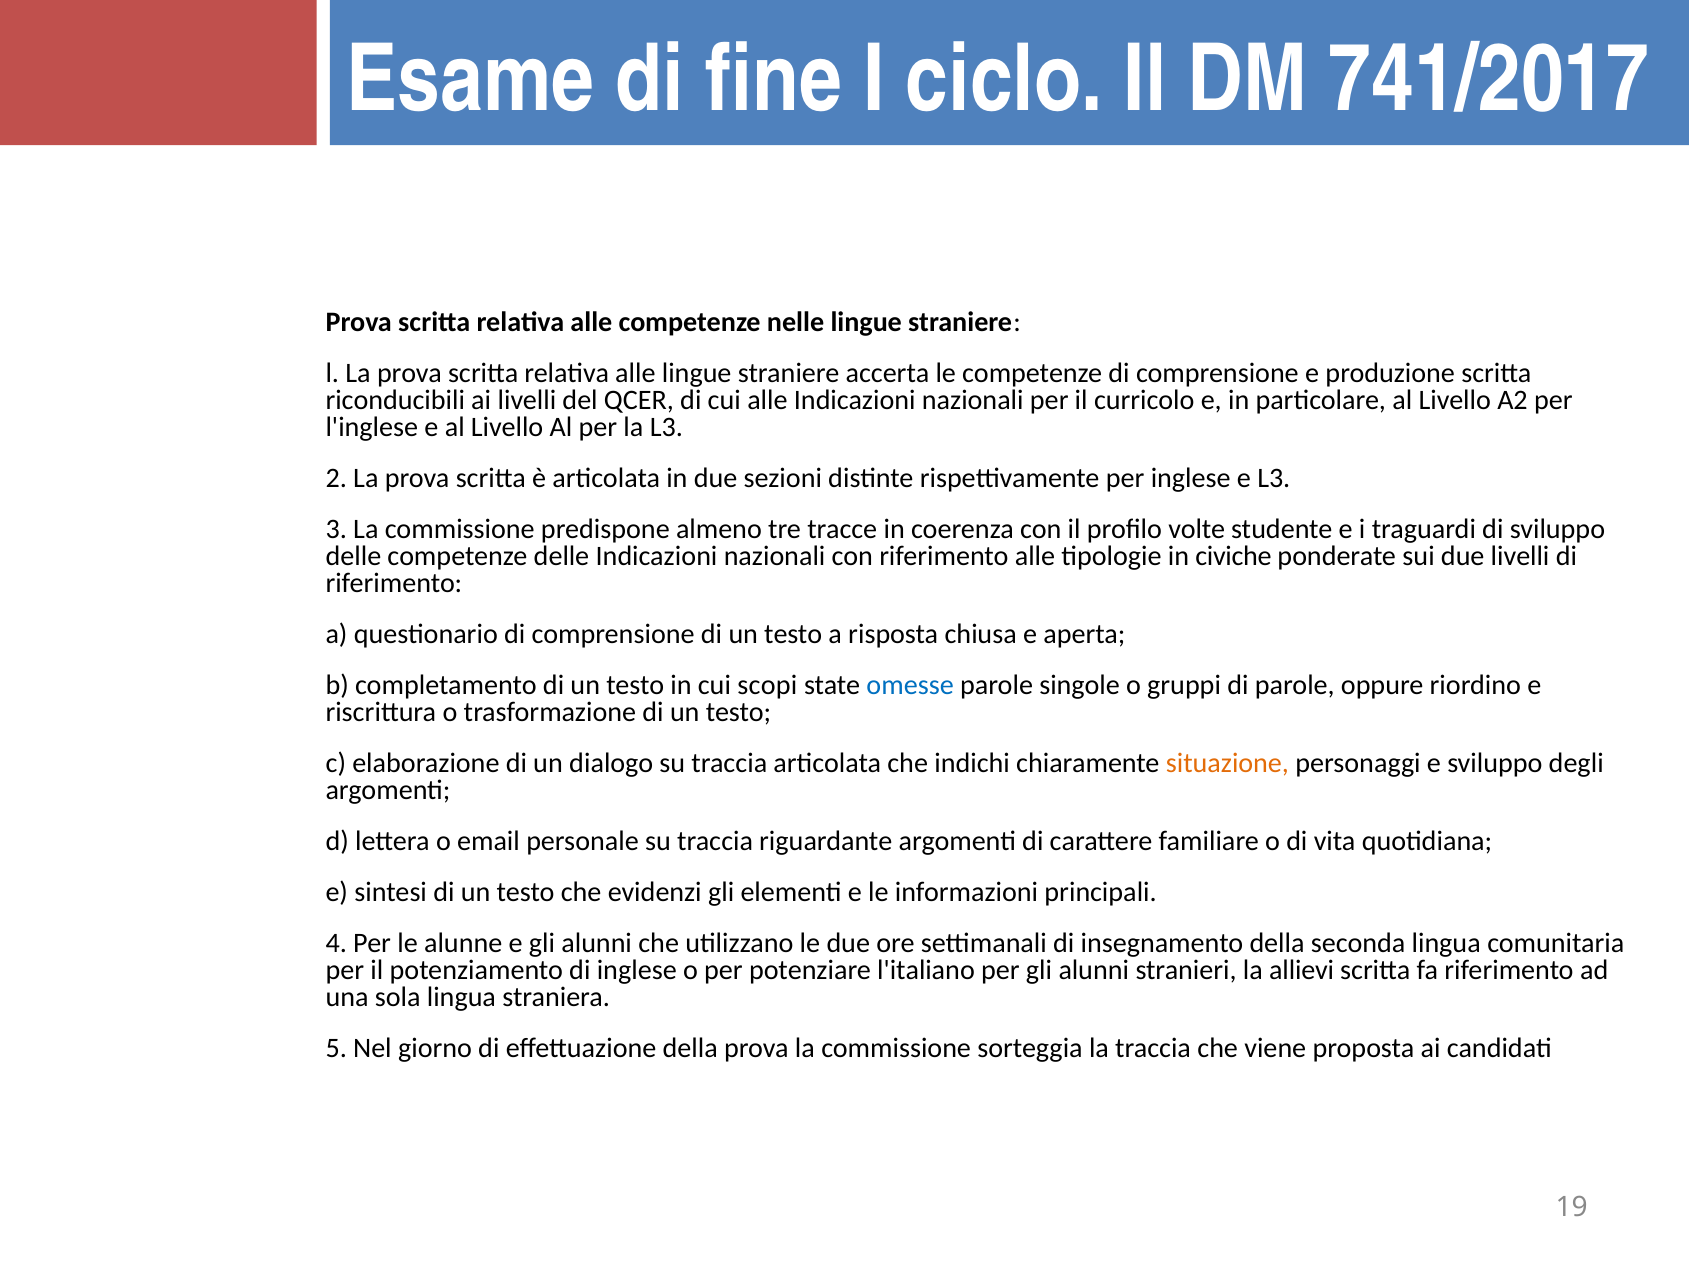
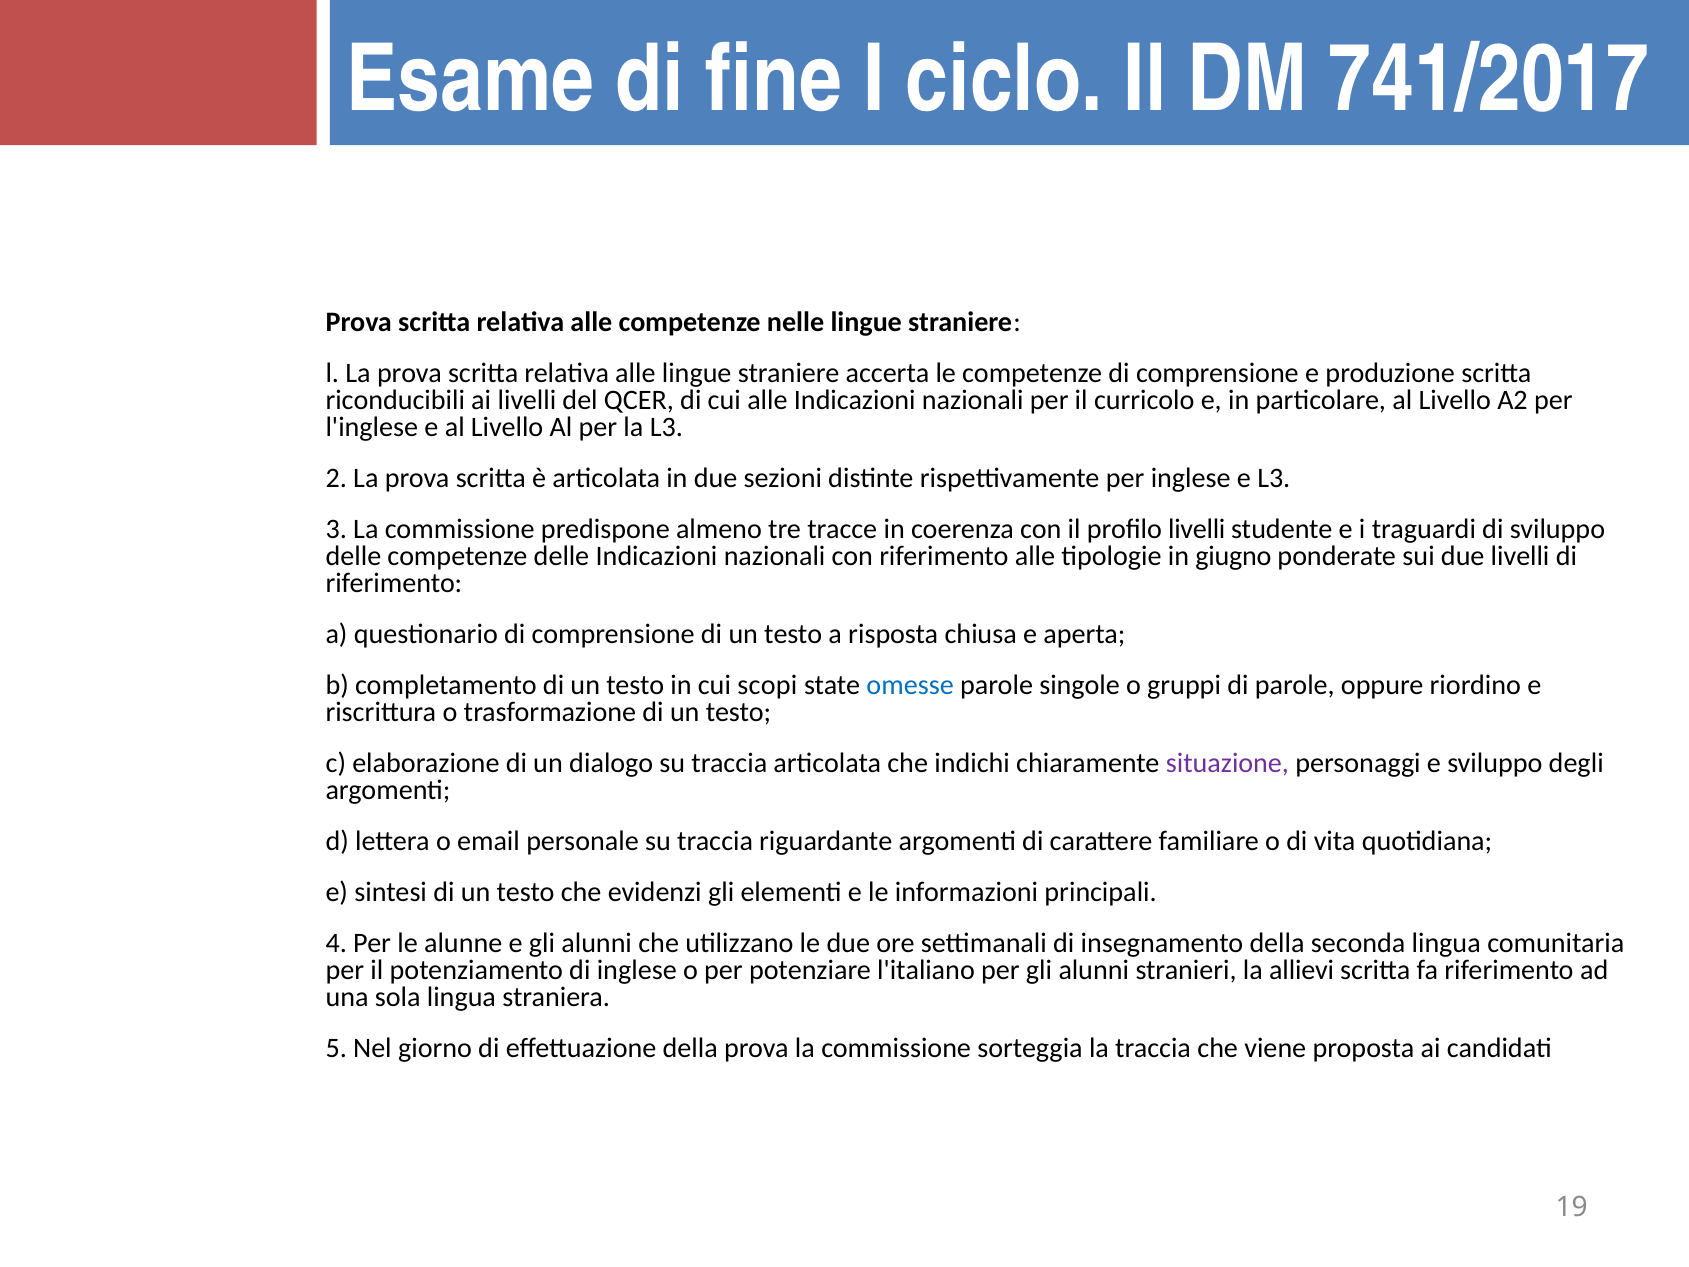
profilo volte: volte -> livelli (1197, 529)
civiche: civiche -> giugno (1233, 556)
situazione colour: orange -> purple (1227, 763)
